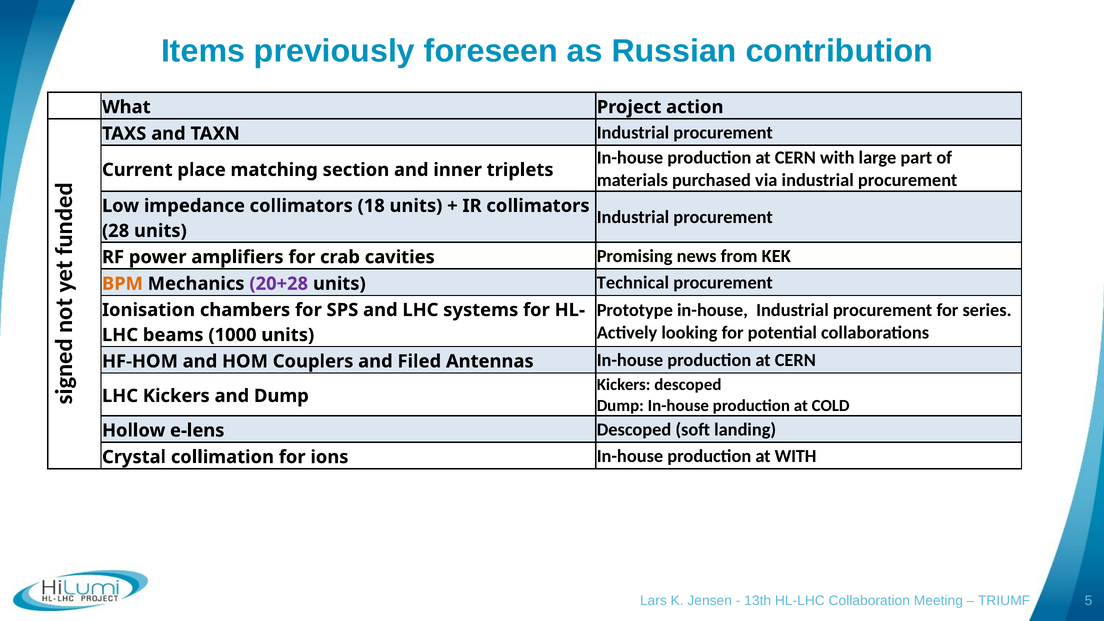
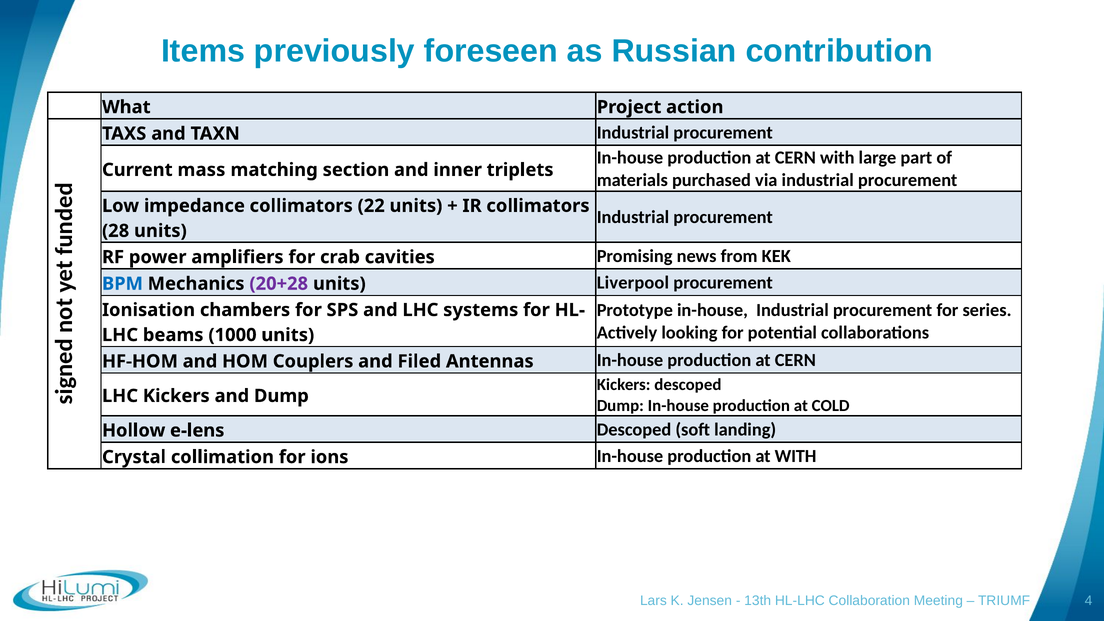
place: place -> mass (201, 170)
18: 18 -> 22 (371, 206)
BPM colour: orange -> blue (122, 284)
Technical: Technical -> Liverpool (633, 283)
5: 5 -> 4 (1089, 601)
